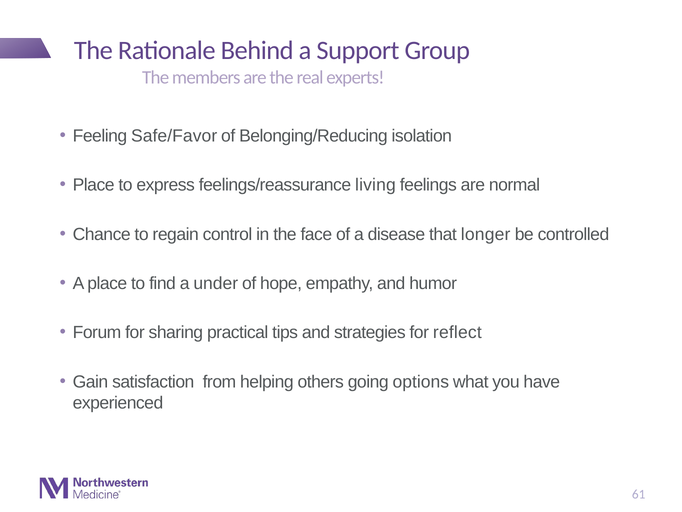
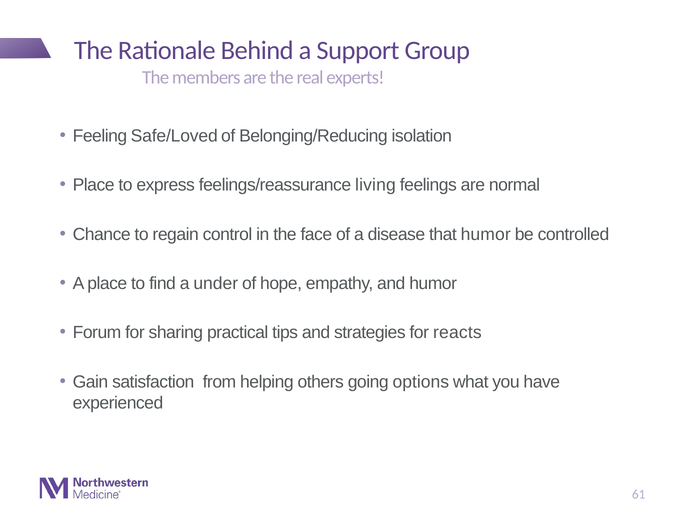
Safe/Favor: Safe/Favor -> Safe/Loved (174, 136)
that longer: longer -> humor (486, 234)
reflect: reflect -> reacts (457, 332)
